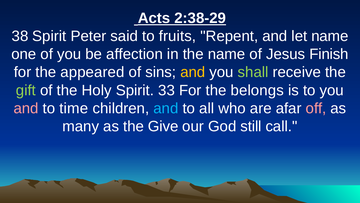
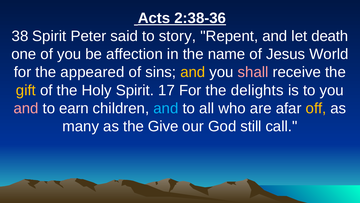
2:38-29: 2:38-29 -> 2:38-36 (200, 18)
fruits: fruits -> story (177, 36)
let name: name -> death (330, 36)
Finish: Finish -> World (329, 54)
shall colour: light green -> pink (253, 72)
gift colour: light green -> yellow (26, 90)
33: 33 -> 17 (167, 90)
belongs: belongs -> delights (257, 90)
time: time -> earn (74, 108)
off colour: pink -> yellow (316, 108)
